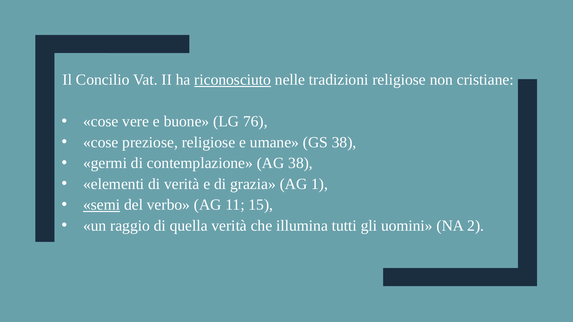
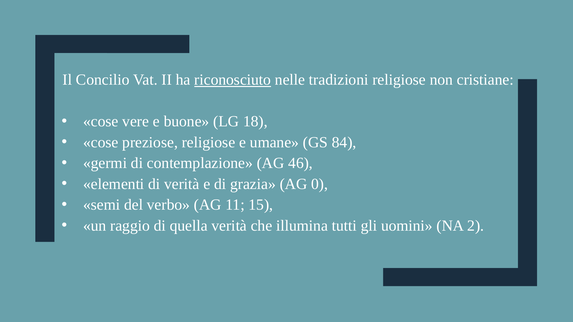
76: 76 -> 18 (255, 122)
GS 38: 38 -> 84 (344, 142)
AG 38: 38 -> 46 (301, 163)
1: 1 -> 0 (320, 184)
semi underline: present -> none (102, 205)
